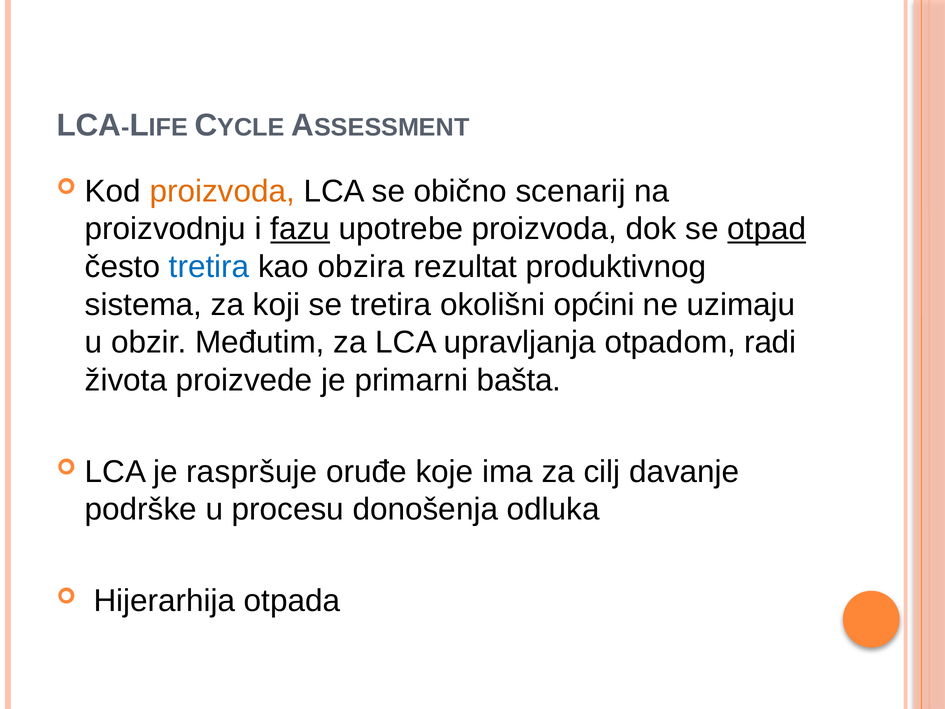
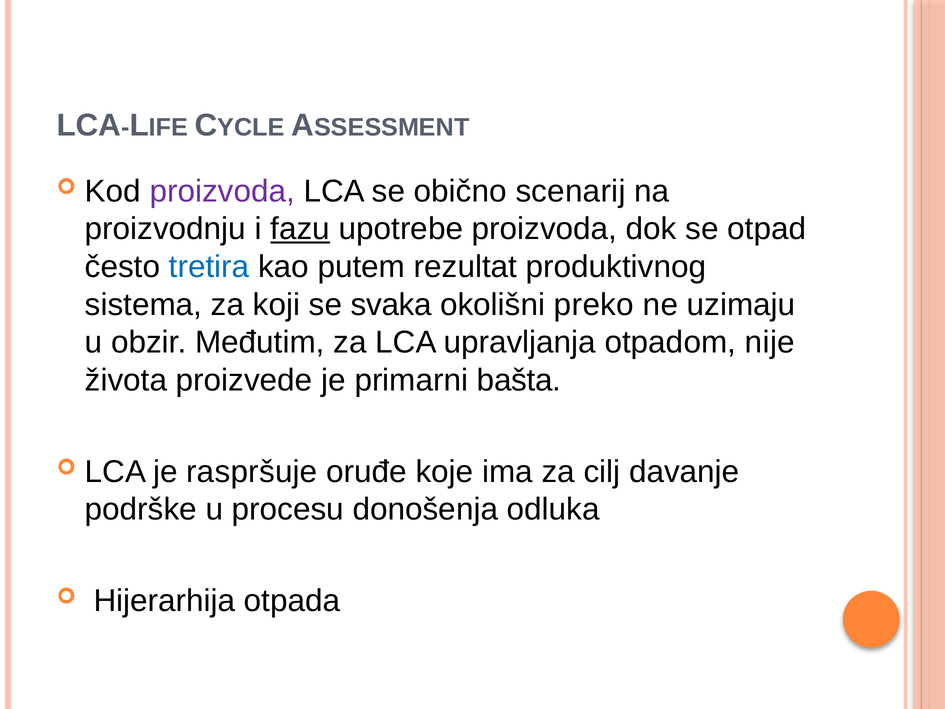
proizvoda colour: orange -> purple (222, 191)
otpad underline: present -> none (767, 229)
obzira: obzira -> putem (361, 267)
se tretira: tretira -> svaka (391, 305)
općini: općini -> preko (594, 305)
radi: radi -> nije (770, 342)
